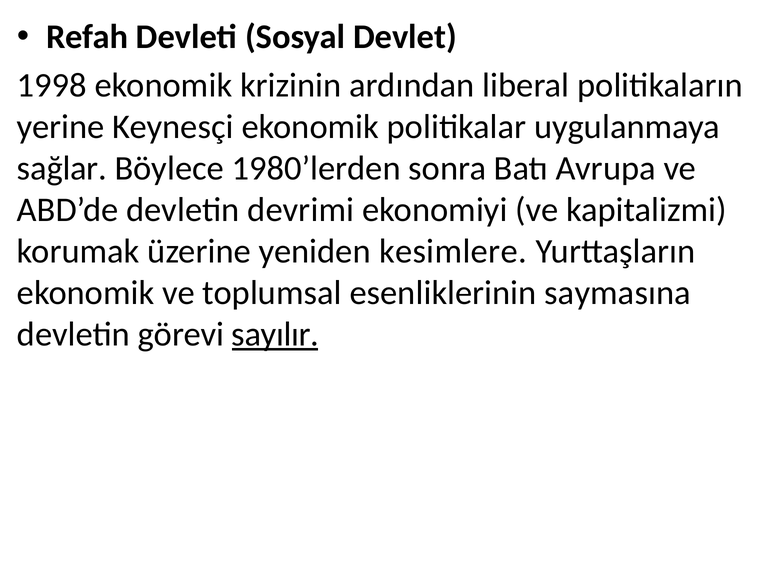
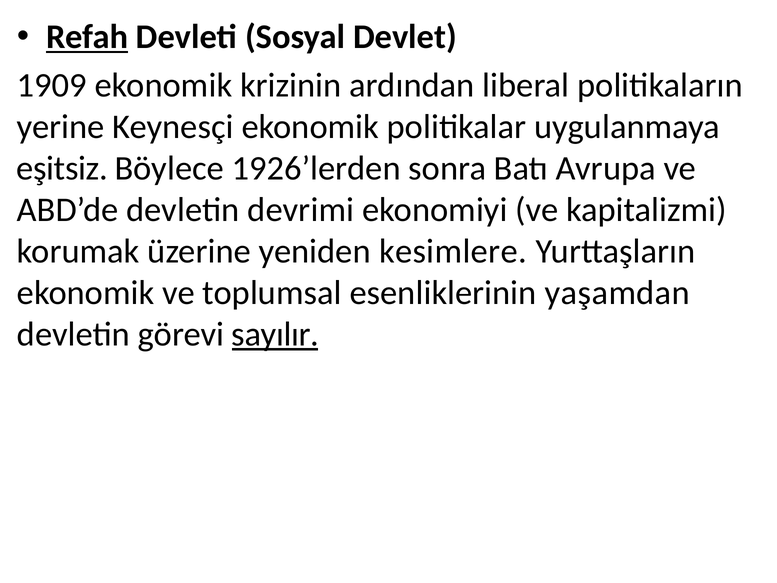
Refah underline: none -> present (87, 37)
1998: 1998 -> 1909 (52, 85)
sağlar: sağlar -> eşitsiz (62, 168)
1980’lerden: 1980’lerden -> 1926’lerden (316, 168)
saymasına: saymasına -> yaşamdan (617, 293)
